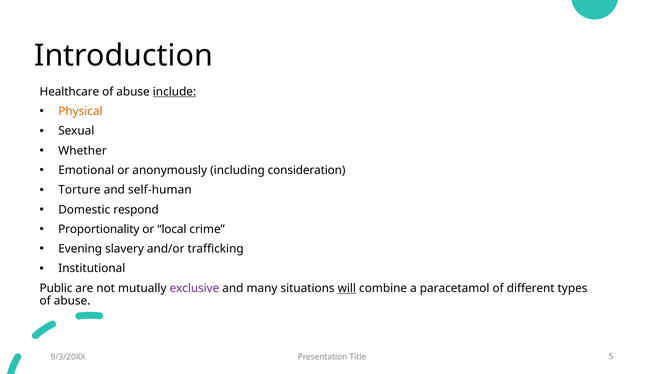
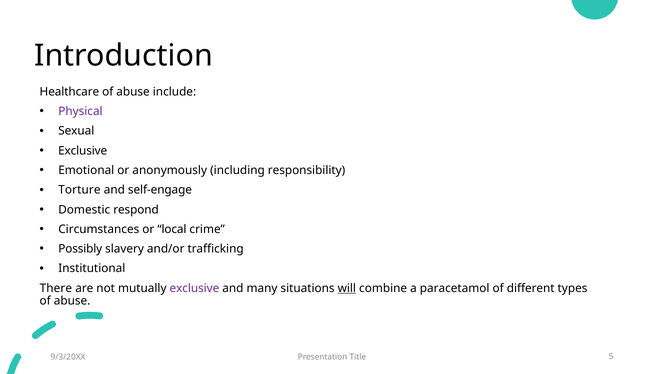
include underline: present -> none (174, 92)
Physical colour: orange -> purple (80, 111)
Whether: Whether -> Exclusive (83, 150)
consideration: consideration -> responsibility (307, 170)
self-human: self-human -> self-engage (160, 190)
Proportionality: Proportionality -> Circumstances (99, 229)
Evening: Evening -> Possibly (80, 249)
Public: Public -> There (56, 288)
